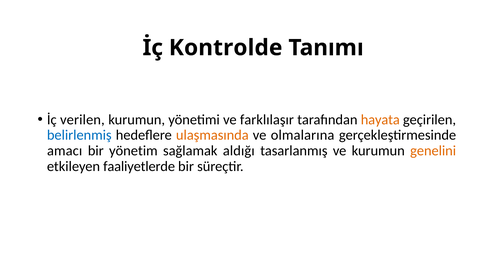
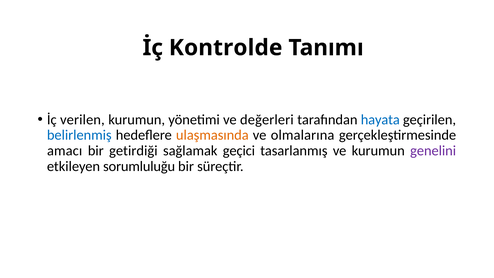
farklılaşır: farklılaşır -> değerleri (267, 120)
hayata colour: orange -> blue (380, 120)
yönetim: yönetim -> getirdiği (133, 151)
aldığı: aldığı -> geçici (239, 151)
genelini colour: orange -> purple (433, 151)
faaliyetlerde: faaliyetlerde -> sorumluluğu (139, 166)
